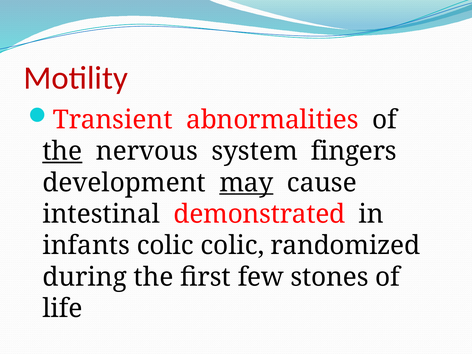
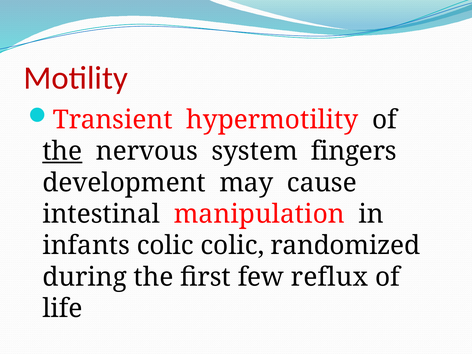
abnormalities: abnormalities -> hypermotility (272, 120)
may underline: present -> none (246, 183)
demonstrated: demonstrated -> manipulation (259, 214)
stones: stones -> reflux (329, 277)
